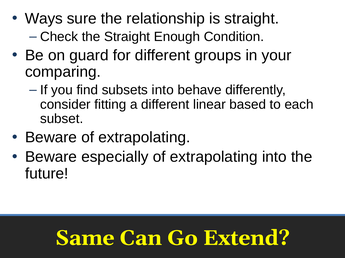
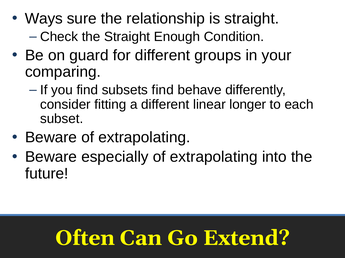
subsets into: into -> find (163, 90)
based: based -> longer (248, 105)
Same: Same -> Often (85, 239)
